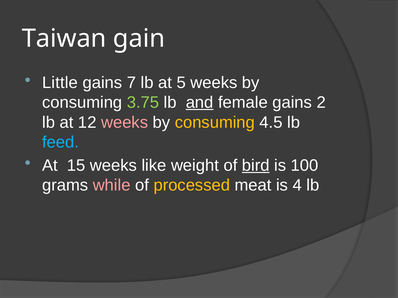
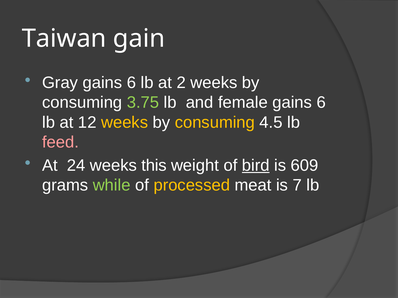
Little: Little -> Gray (60, 83)
7: 7 -> 6 (131, 83)
5: 5 -> 2 (181, 83)
and underline: present -> none (200, 103)
female gains 2: 2 -> 6 (321, 103)
weeks colour: pink -> yellow (125, 123)
feed colour: light blue -> pink (61, 142)
15: 15 -> 24 (76, 166)
like: like -> this (154, 166)
100: 100 -> 609 (305, 166)
while colour: pink -> light green (112, 186)
4: 4 -> 7 (297, 186)
